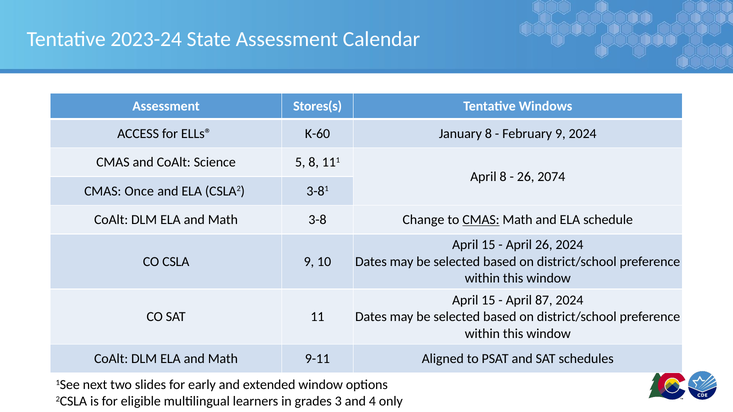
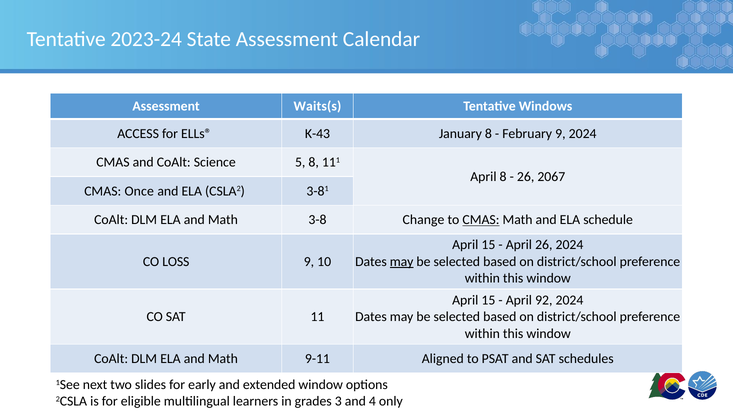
Stores(s: Stores(s -> Waits(s (317, 106)
K-60: K-60 -> K-43 (318, 134)
2074: 2074 -> 2067 (551, 177)
CSLA: CSLA -> LOSS (176, 262)
may underline: none -> present (402, 262)
87: 87 -> 92 (544, 300)
